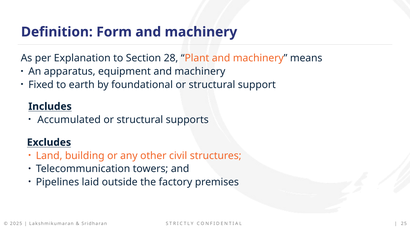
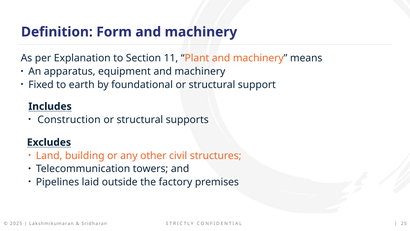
28: 28 -> 11 (171, 58)
Accumulated: Accumulated -> Construction (69, 119)
